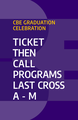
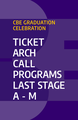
THEN: THEN -> ARCH (24, 54)
CROSS: CROSS -> STAGE (51, 86)
